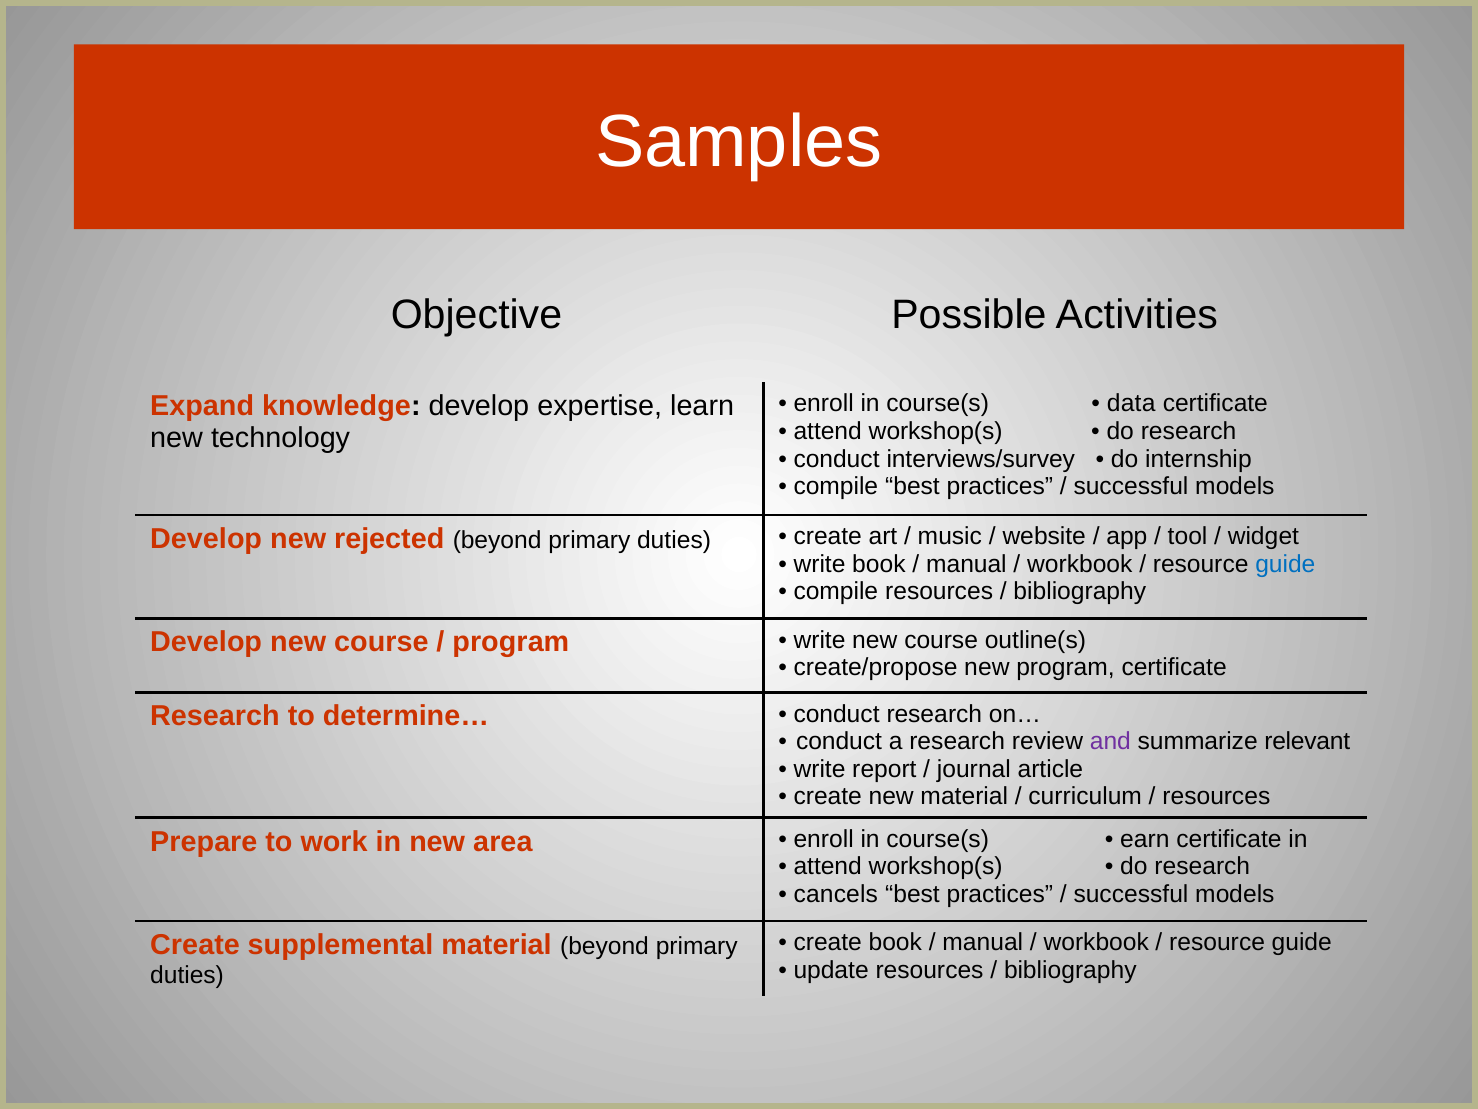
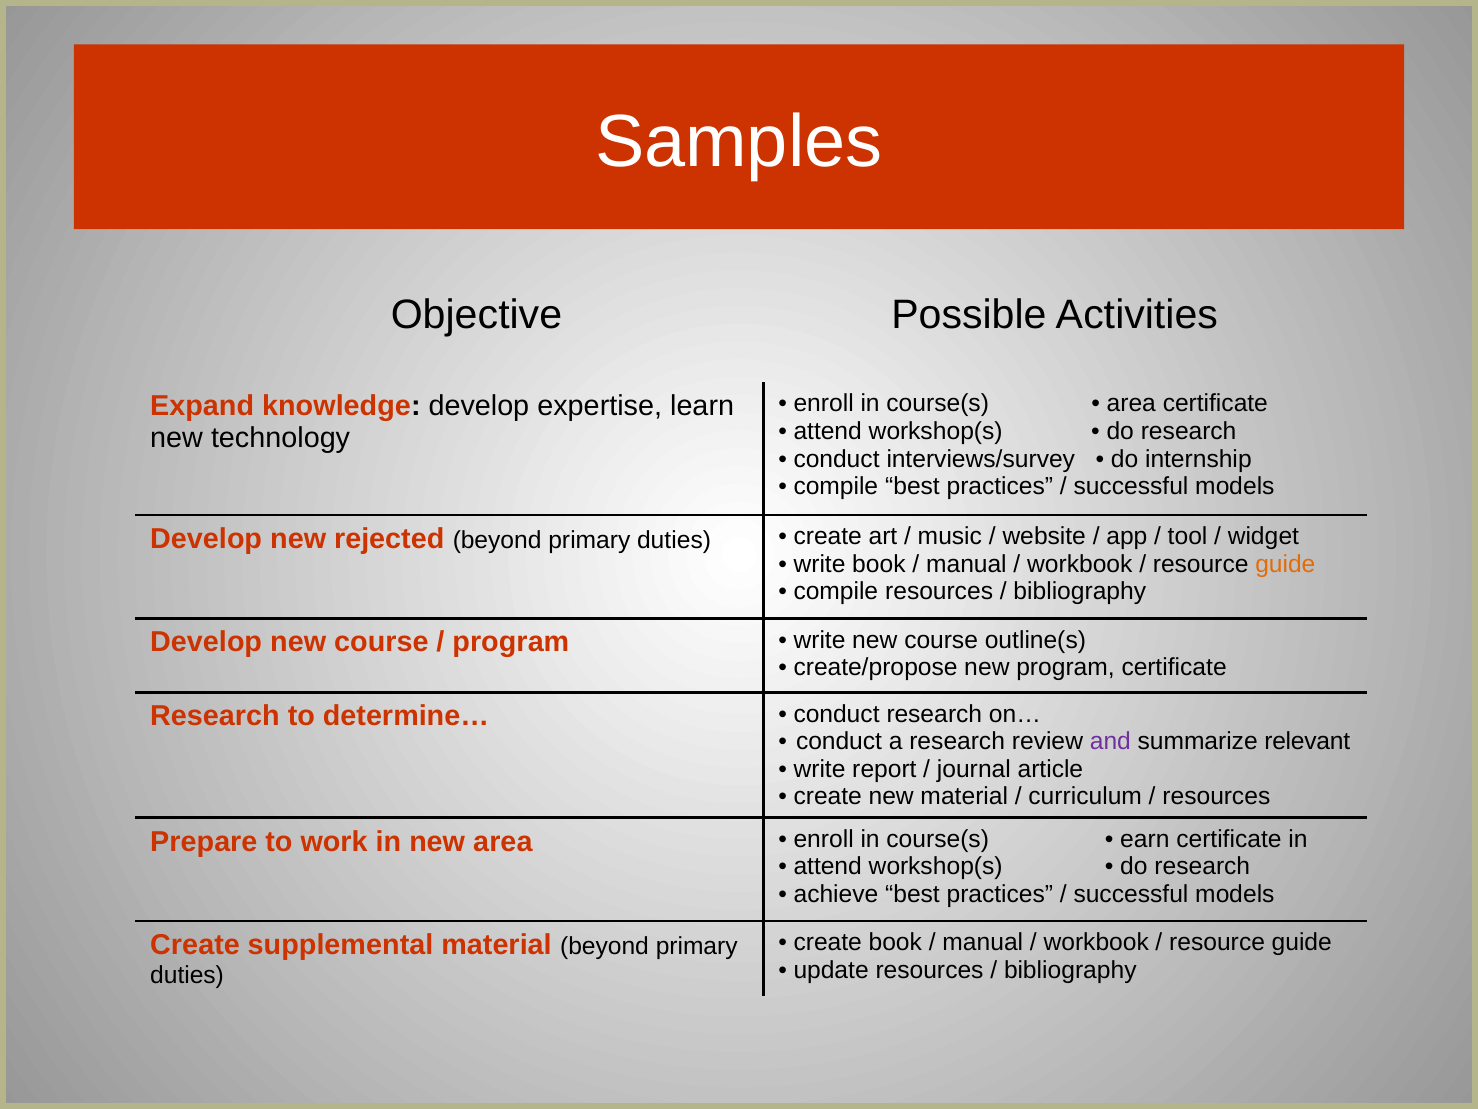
data: data -> area (1131, 404)
guide colour: blue -> orange (1285, 564)
cancels: cancels -> achieve (836, 894)
